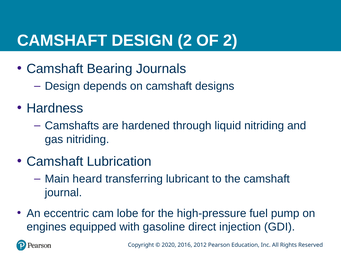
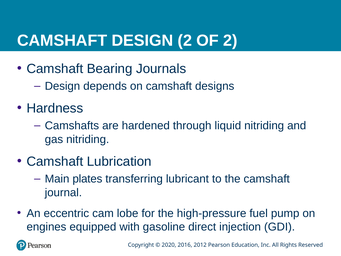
heard: heard -> plates (87, 179)
